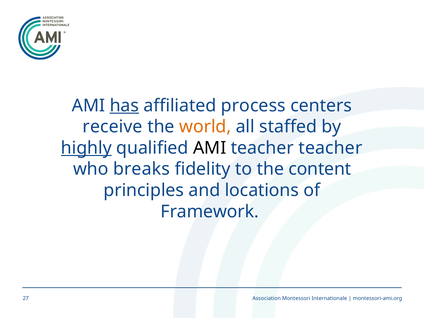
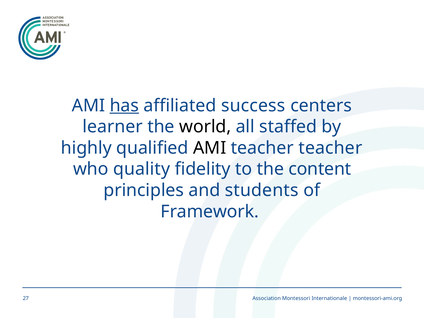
process: process -> success (253, 106)
receive: receive -> learner (113, 127)
world colour: orange -> black (205, 127)
highly underline: present -> none (86, 148)
breaks: breaks -> quality (142, 169)
locations: locations -> students (262, 190)
